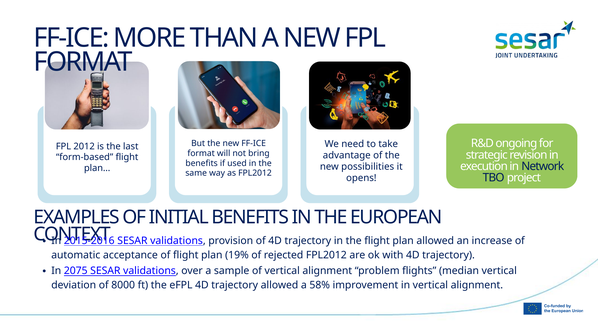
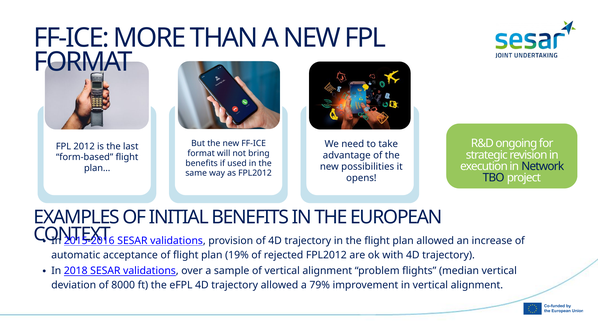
2075: 2075 -> 2018 (76, 271)
58%: 58% -> 79% (320, 285)
